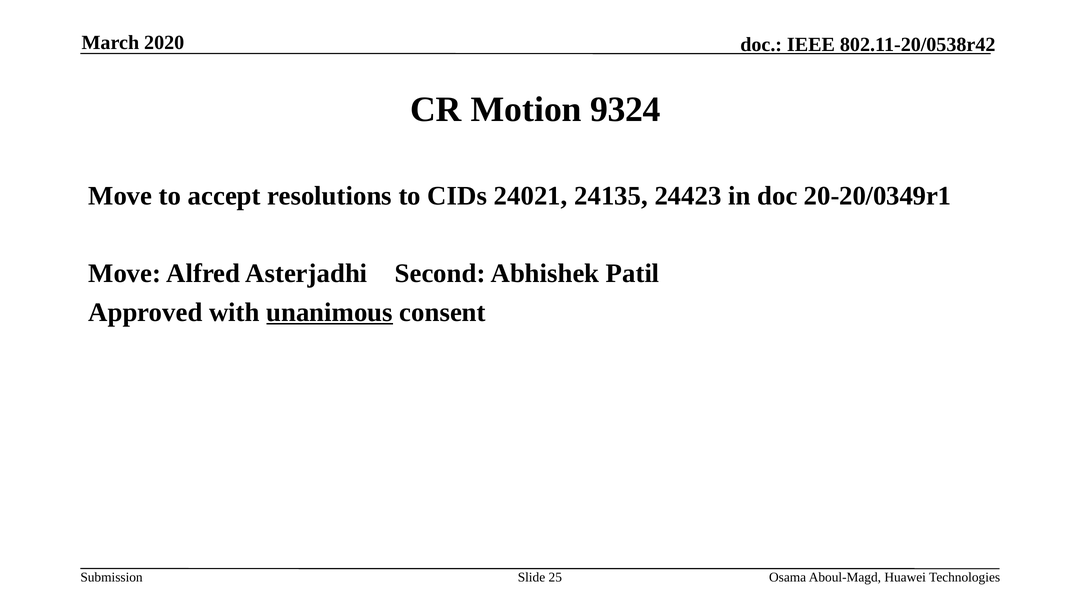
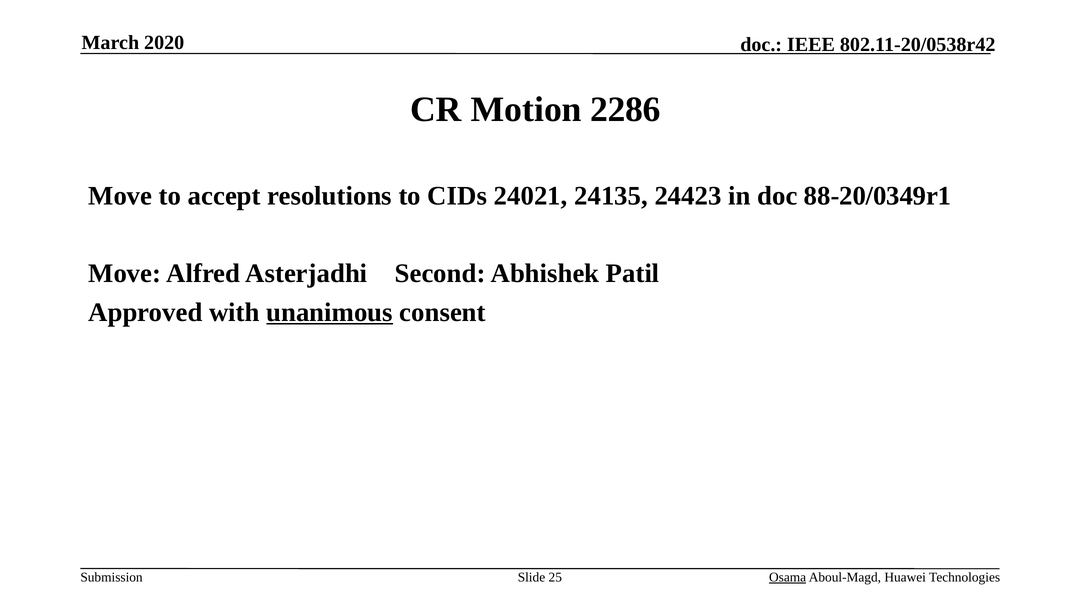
9324: 9324 -> 2286 (626, 109)
20-20/0349r1: 20-20/0349r1 -> 88-20/0349r1 (878, 196)
Osama underline: none -> present (788, 578)
